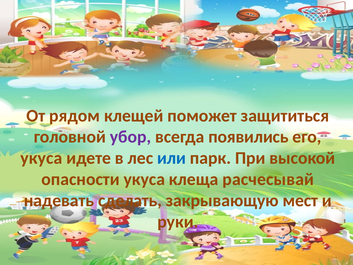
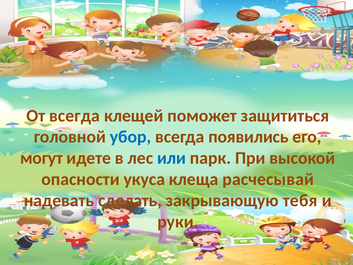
От рядом: рядом -> всегда (75, 116)
убор colour: purple -> blue (130, 137)
укуса: укуса -> могут (41, 158)
мест: мест -> тебя (300, 200)
